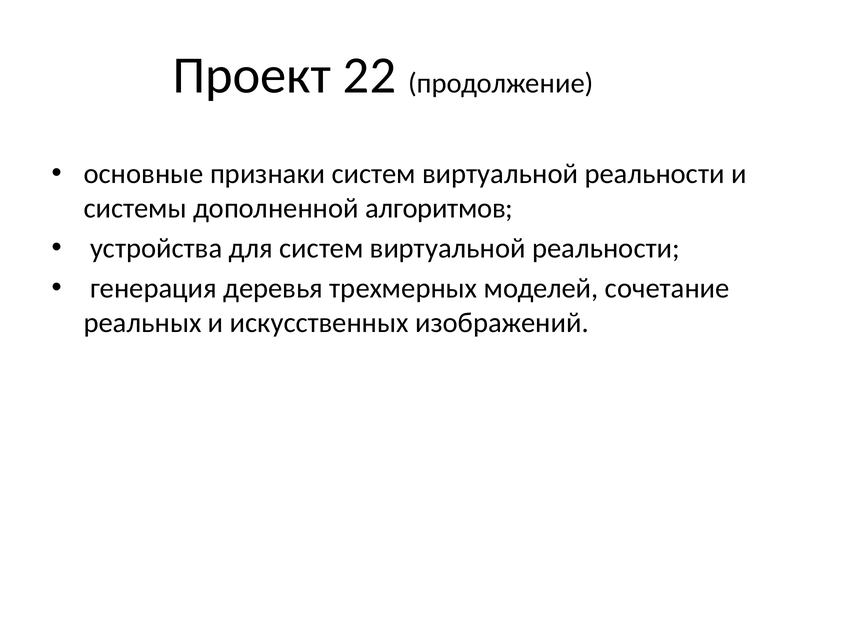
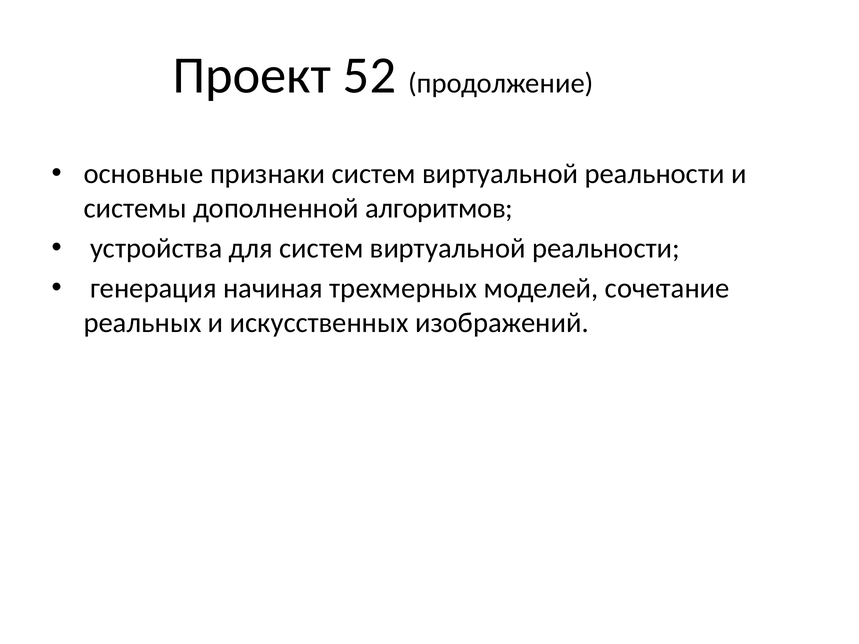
22: 22 -> 52 (370, 76)
деревья: деревья -> начиная (273, 288)
